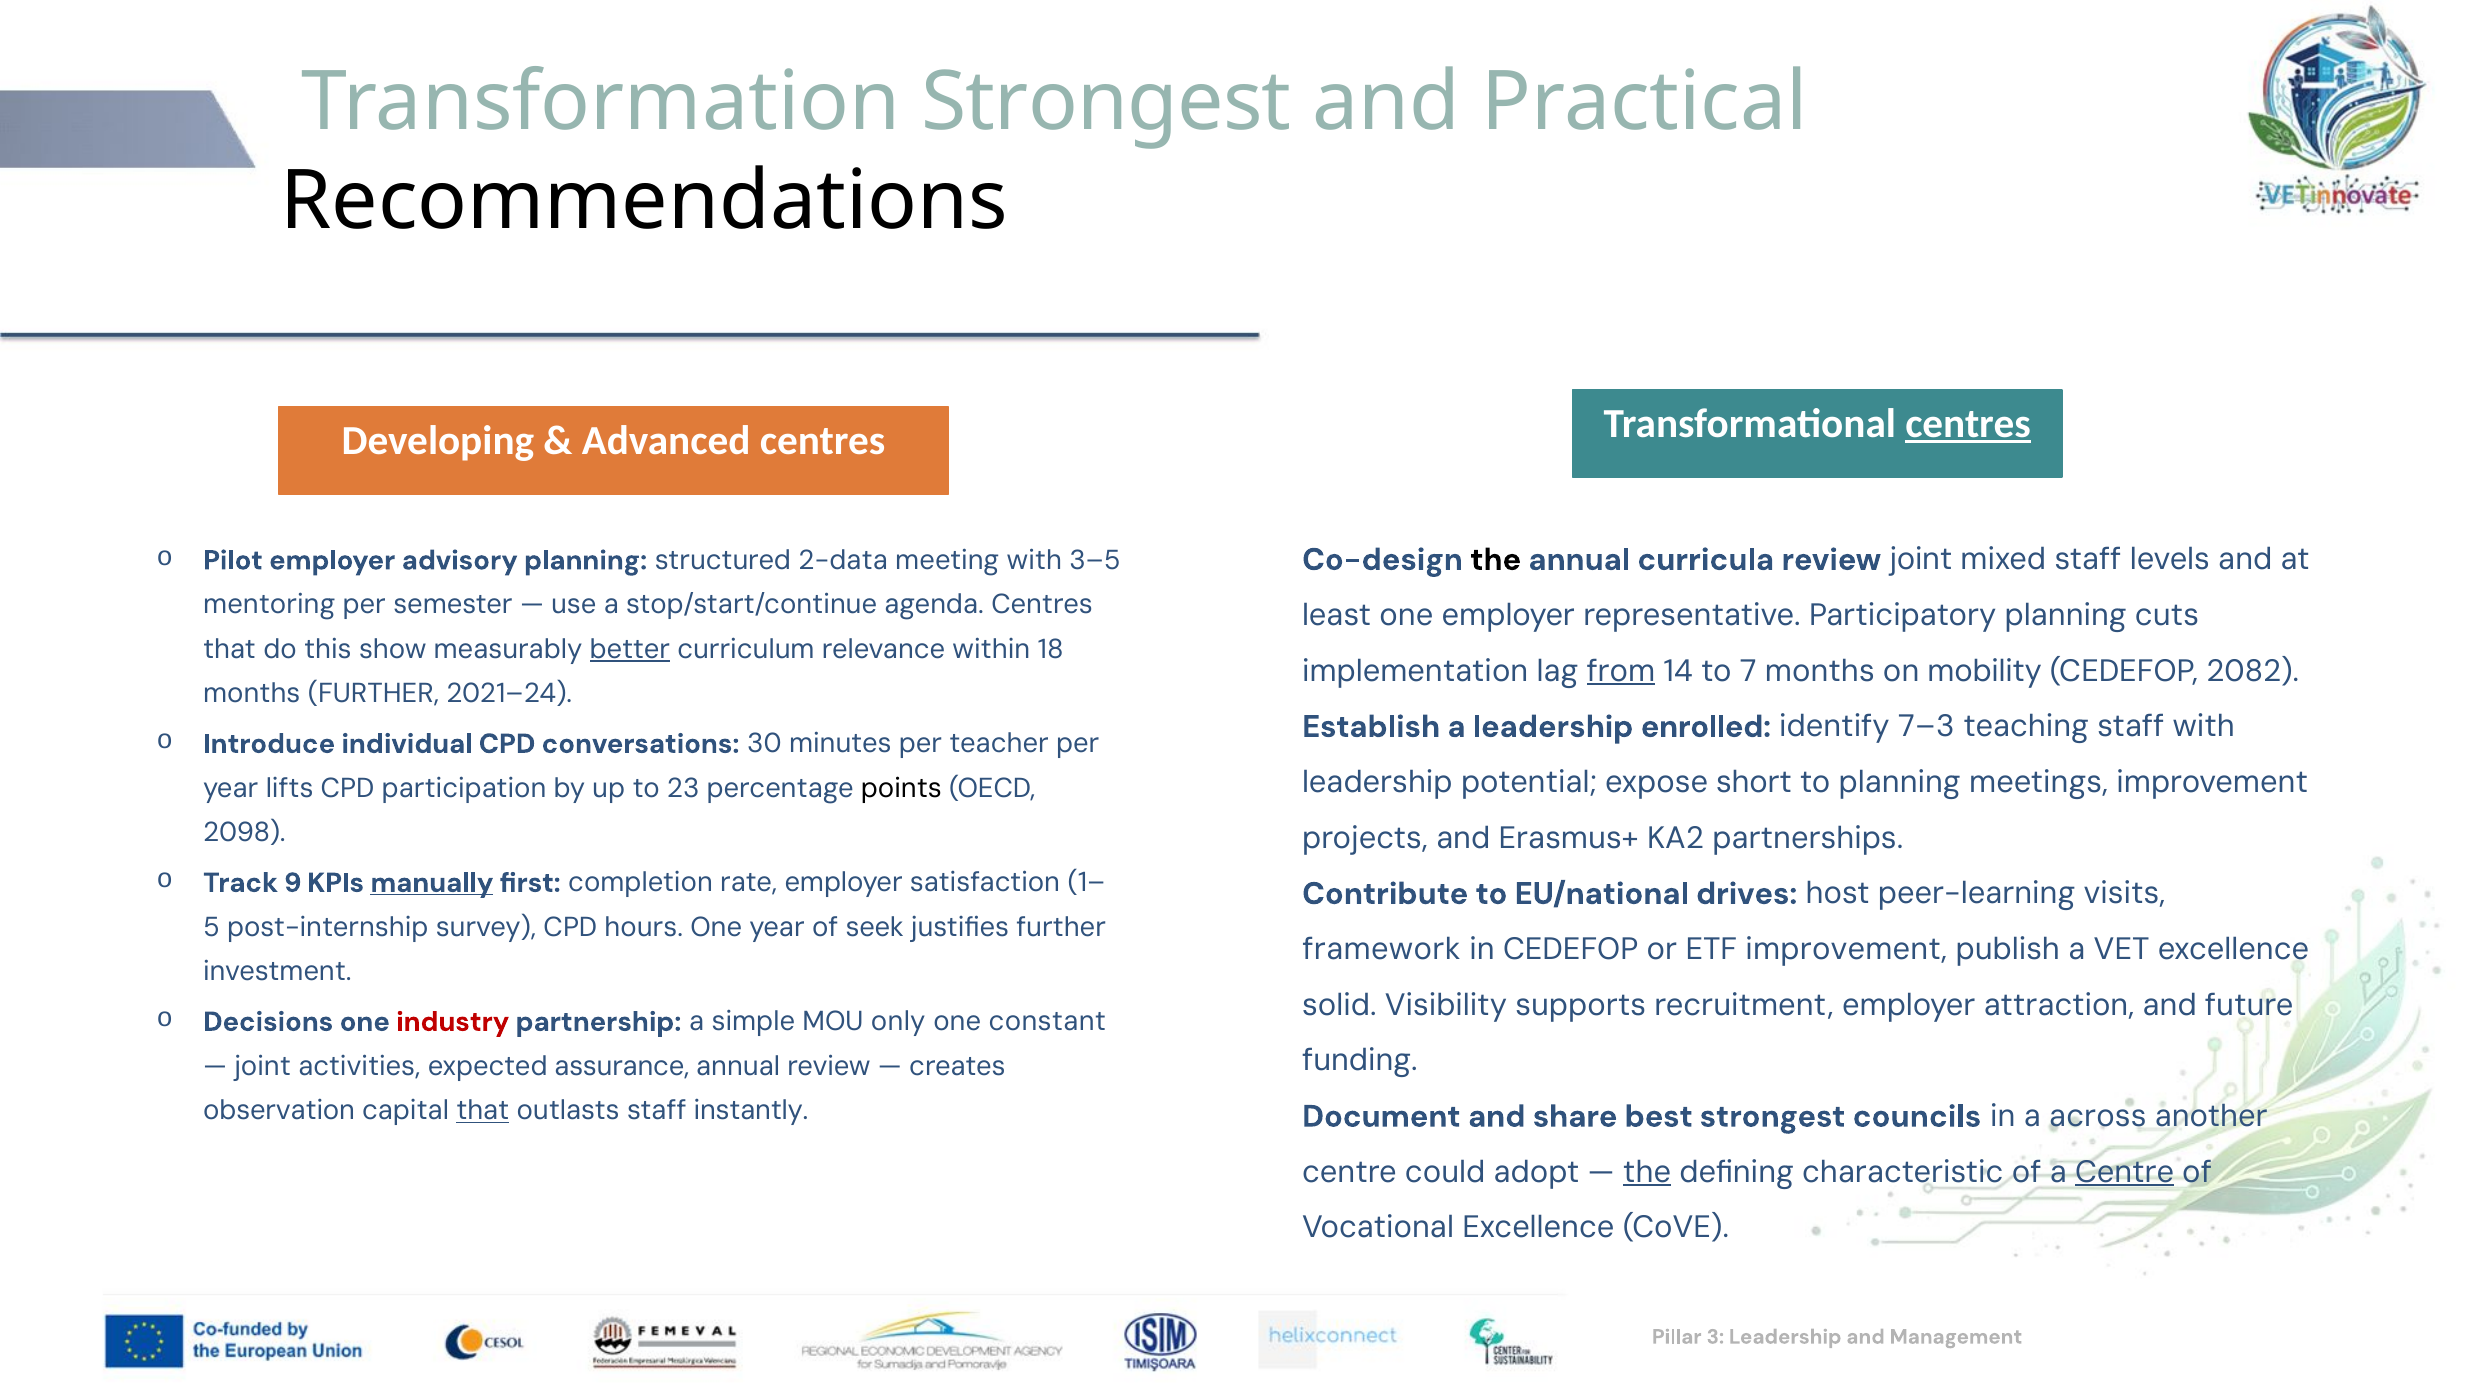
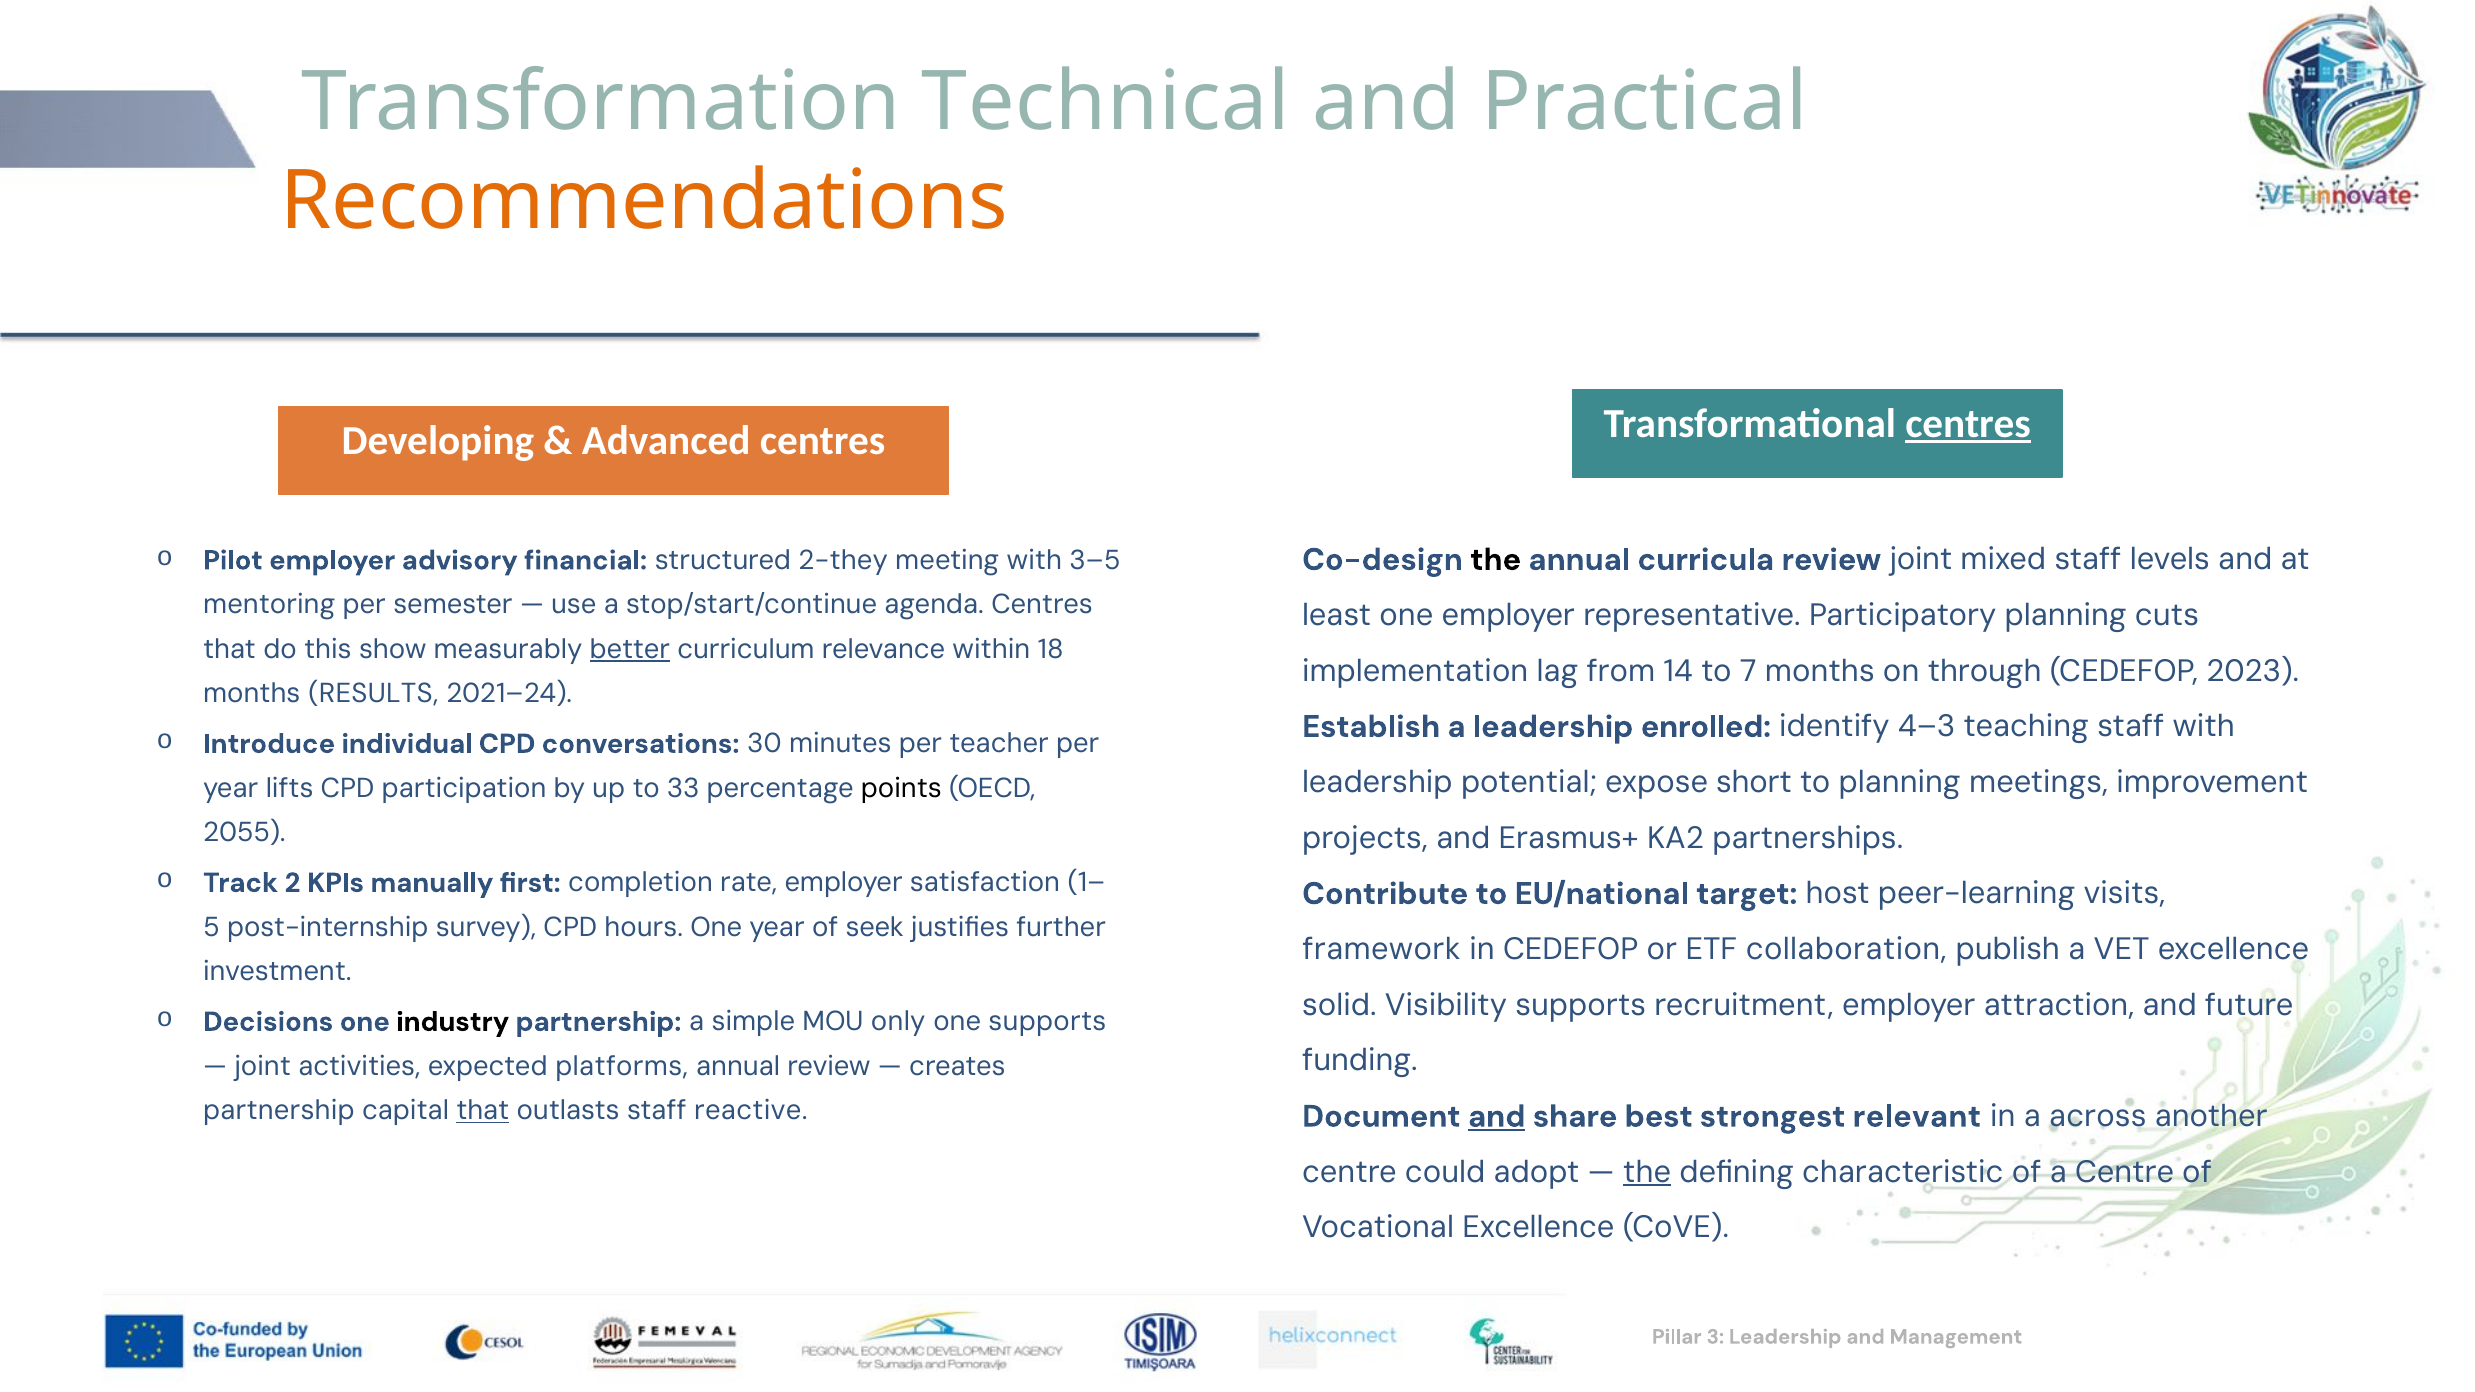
Transformation Strongest: Strongest -> Technical (1106, 102)
Recommendations colour: black -> orange (644, 201)
advisory planning: planning -> financial (586, 560)
2-data: 2-data -> 2-they (843, 560)
from underline: present -> none (1621, 671)
mobility: mobility -> through (1985, 671)
2082: 2082 -> 2023 (2253, 671)
months FURTHER: FURTHER -> RESULTS (373, 694)
7–3: 7–3 -> 4–3 (1927, 727)
23: 23 -> 33 (683, 788)
2098: 2098 -> 2055 (244, 833)
9: 9 -> 2 (293, 883)
manually underline: present -> none (432, 883)
drives: drives -> target (1747, 894)
ETF improvement: improvement -> collaboration (1846, 949)
industry colour: red -> black (453, 1022)
one constant: constant -> supports (1047, 1022)
assurance: assurance -> platforms (622, 1066)
observation: observation -> partnership (279, 1111)
instantly: instantly -> reactive (751, 1111)
and underline: none -> present (1497, 1117)
councils: councils -> relevant (1917, 1117)
Centre underline: present -> none (2125, 1172)
